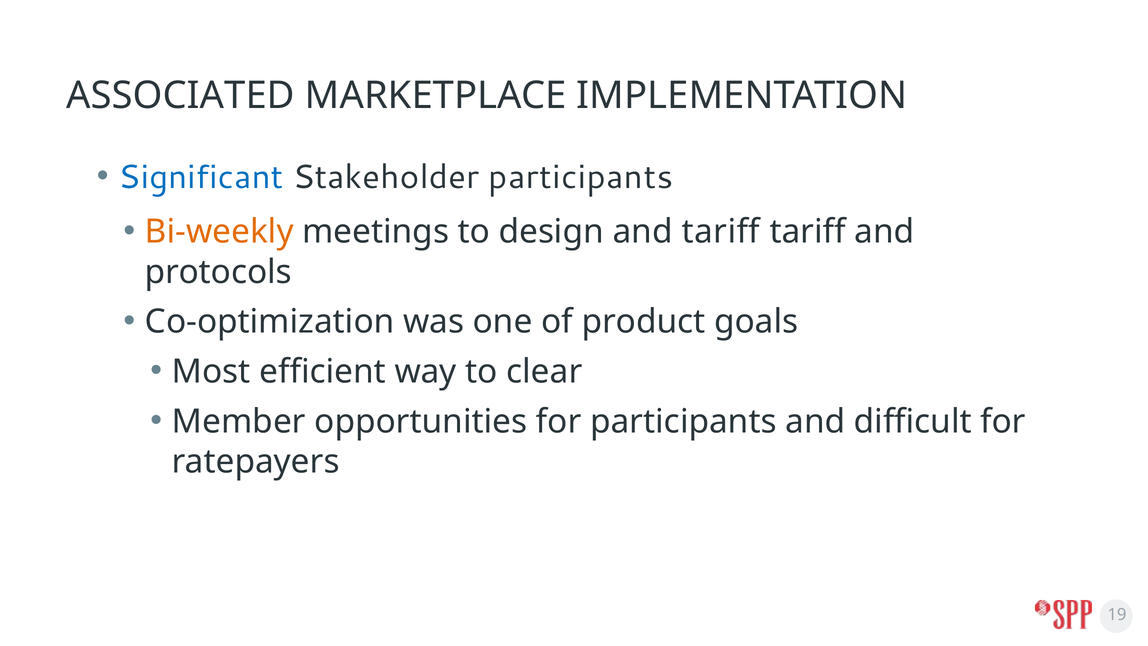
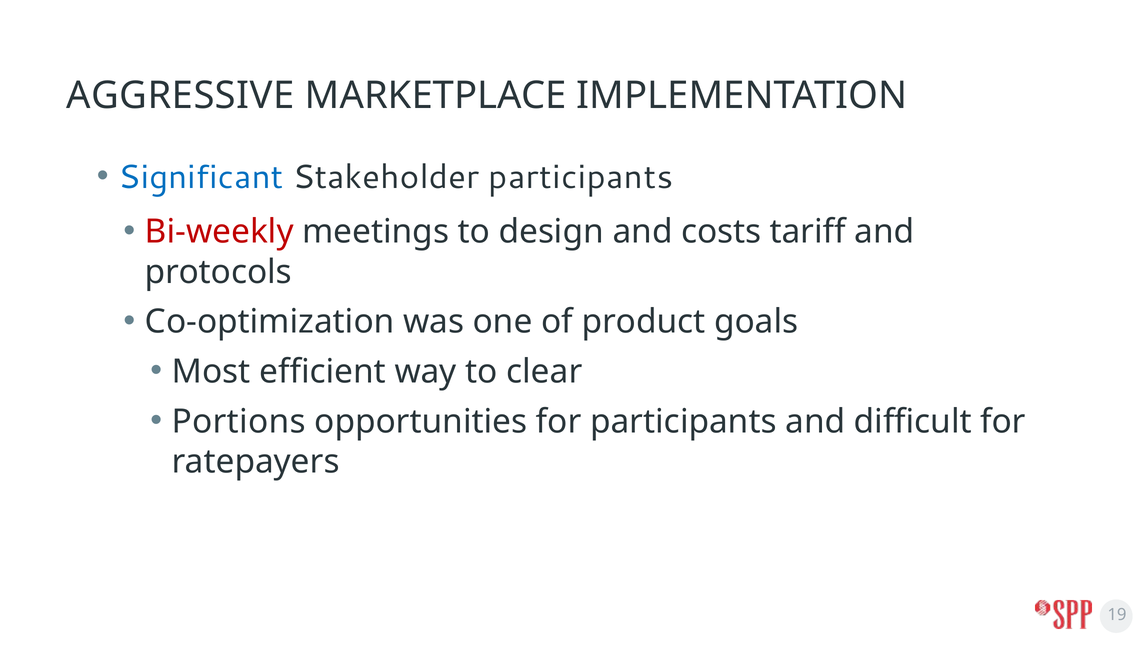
ASSOCIATED: ASSOCIATED -> AGGRESSIVE (180, 96)
Bi-weekly colour: orange -> red (219, 232)
and tariff: tariff -> costs (721, 232)
Member: Member -> Portions (239, 421)
